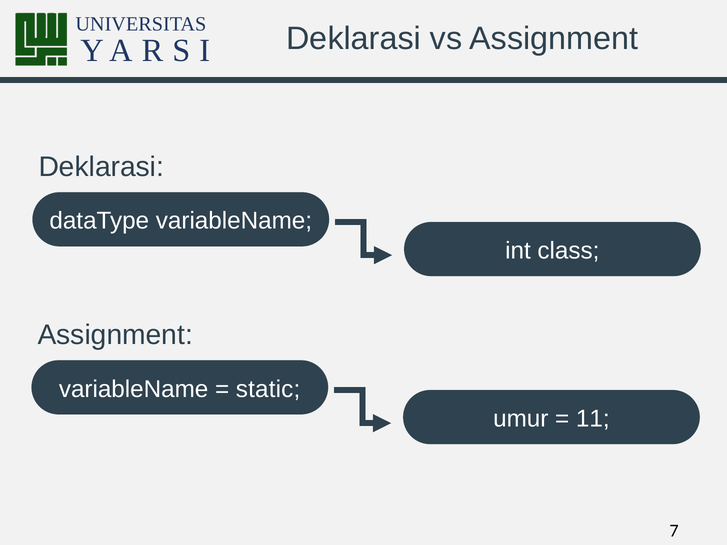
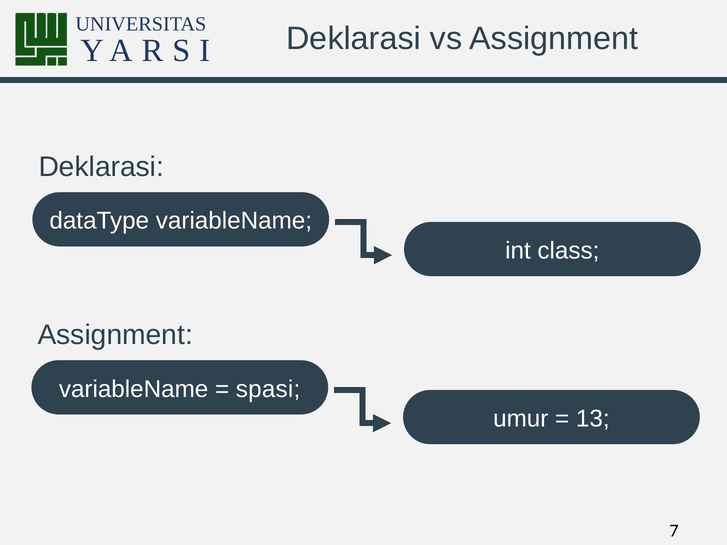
static: static -> spasi (268, 389)
11: 11 -> 13 (593, 419)
